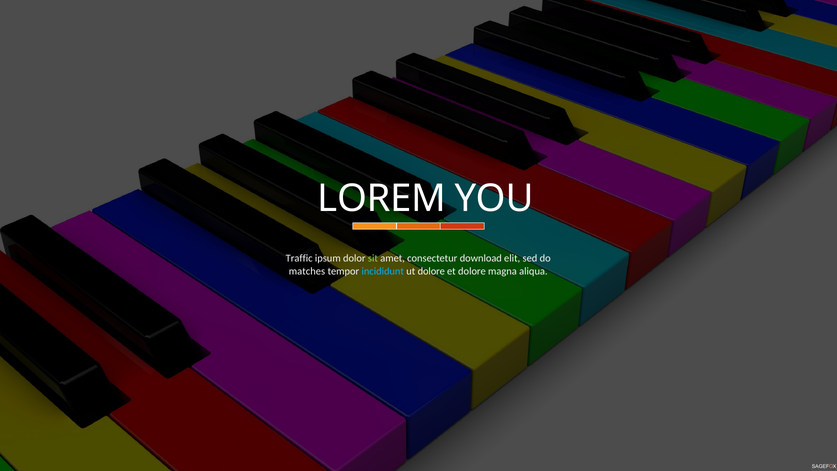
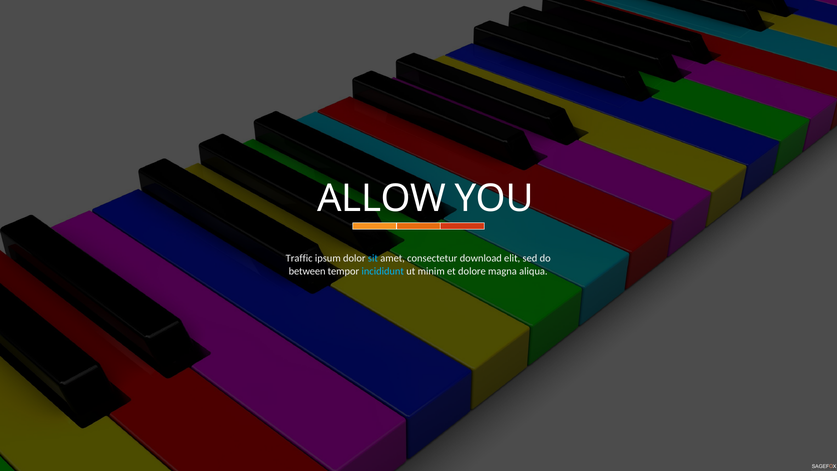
LOREM: LOREM -> ALLOW (382, 199)
sit colour: light green -> light blue (373, 258)
matches: matches -> between (307, 271)
ut dolore: dolore -> minim (431, 271)
